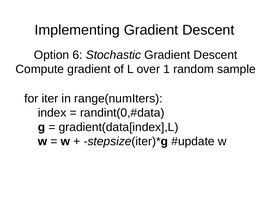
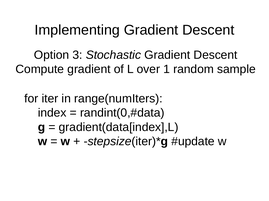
6: 6 -> 3 (77, 55)
